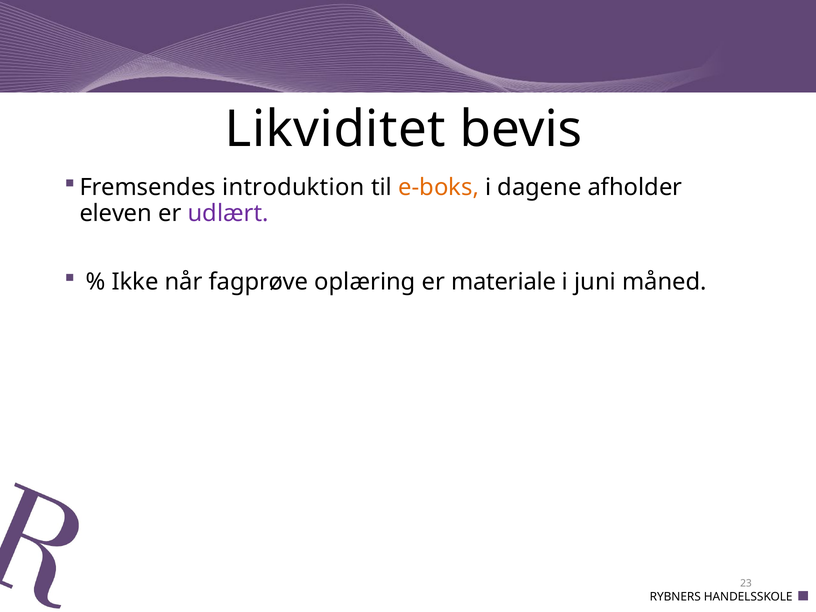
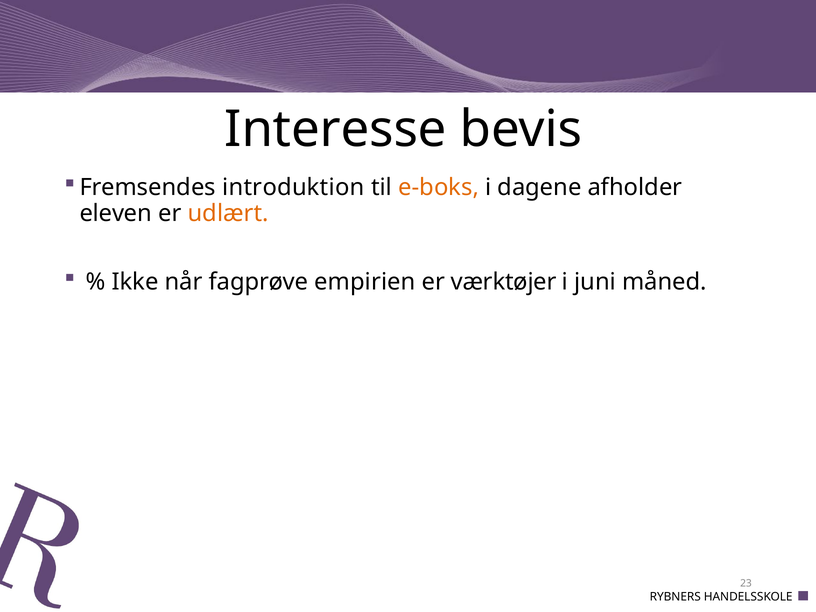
Likviditet: Likviditet -> Interesse (336, 130)
udlært colour: purple -> orange (228, 213)
oplæring: oplæring -> empirien (365, 282)
materiale: materiale -> værktøjer (504, 282)
